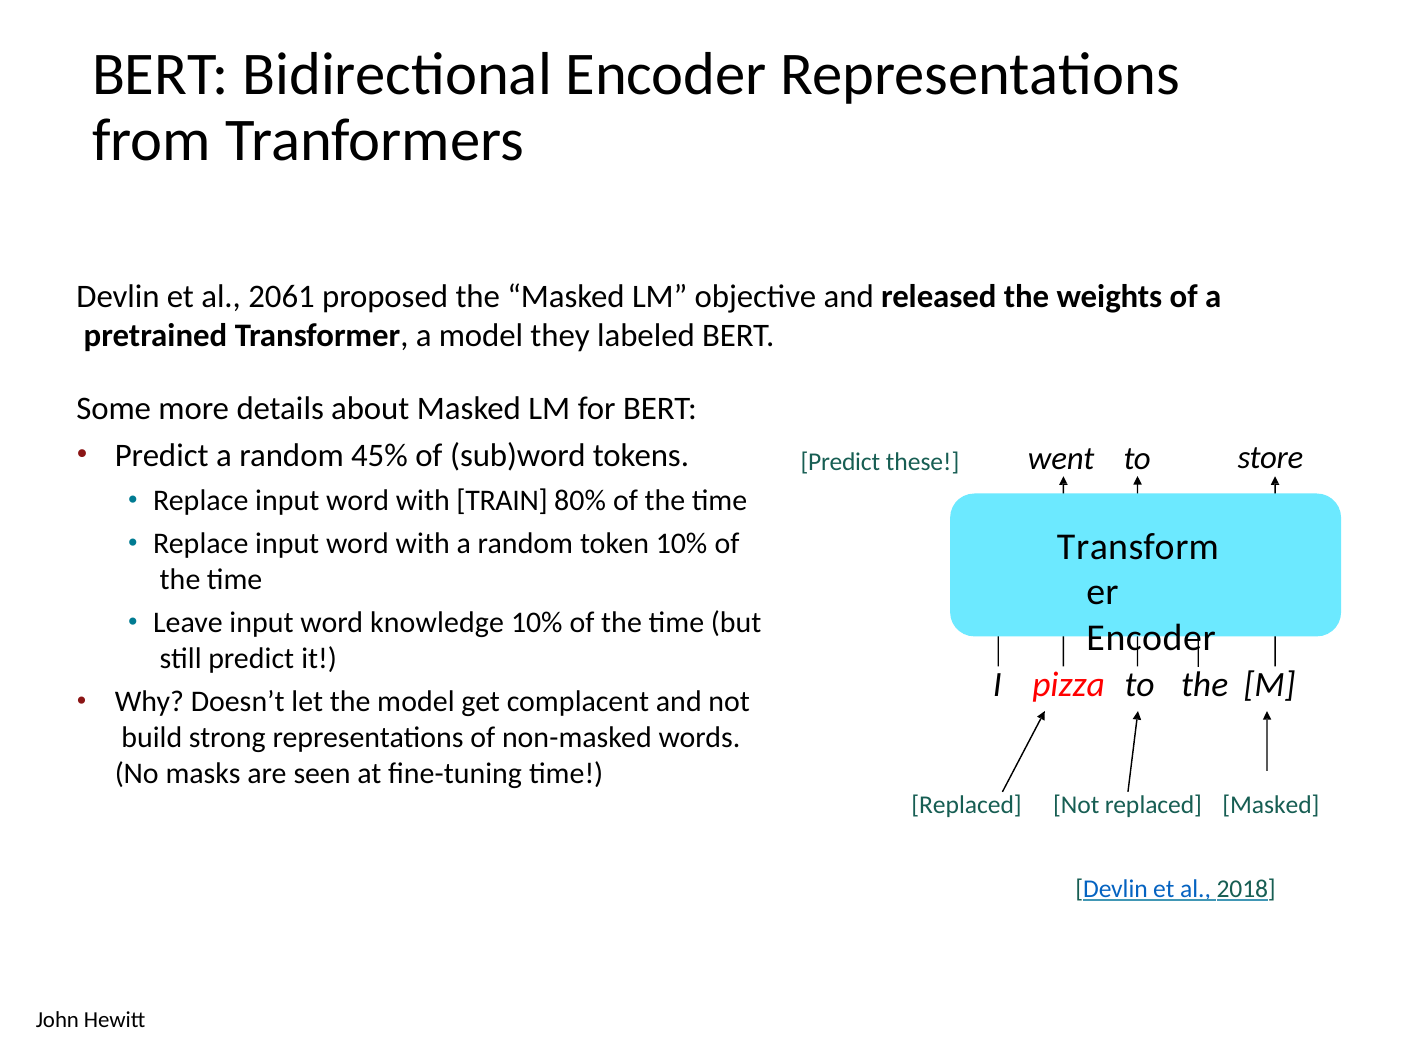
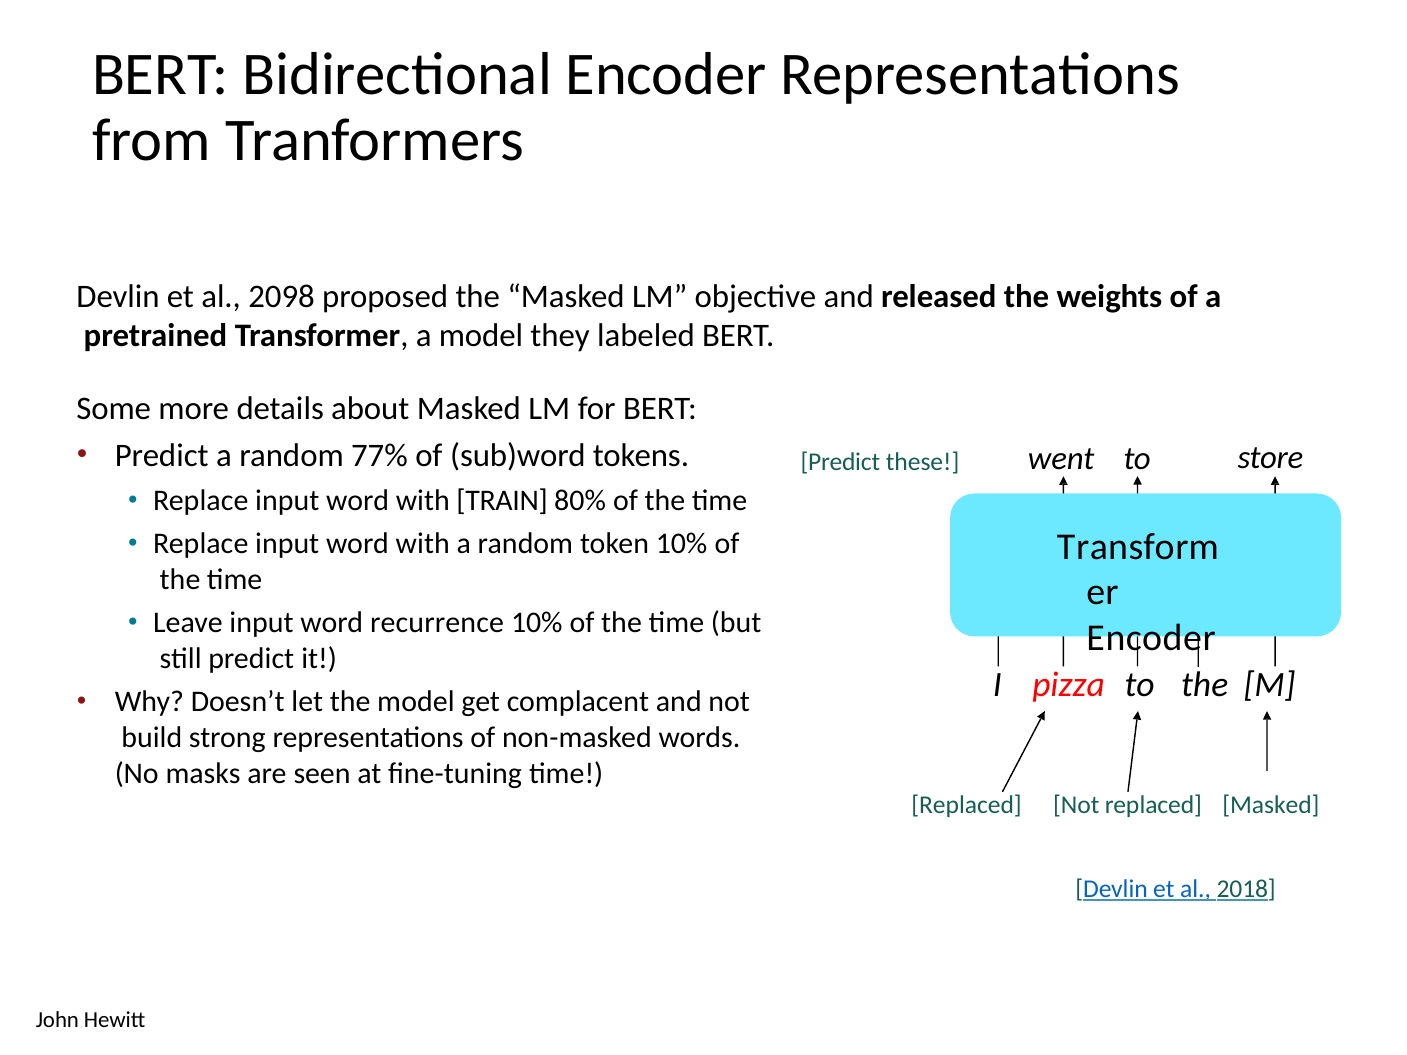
2061: 2061 -> 2098 (282, 296)
45%: 45% -> 77% (379, 456)
knowledge: knowledge -> recurrence (437, 623)
